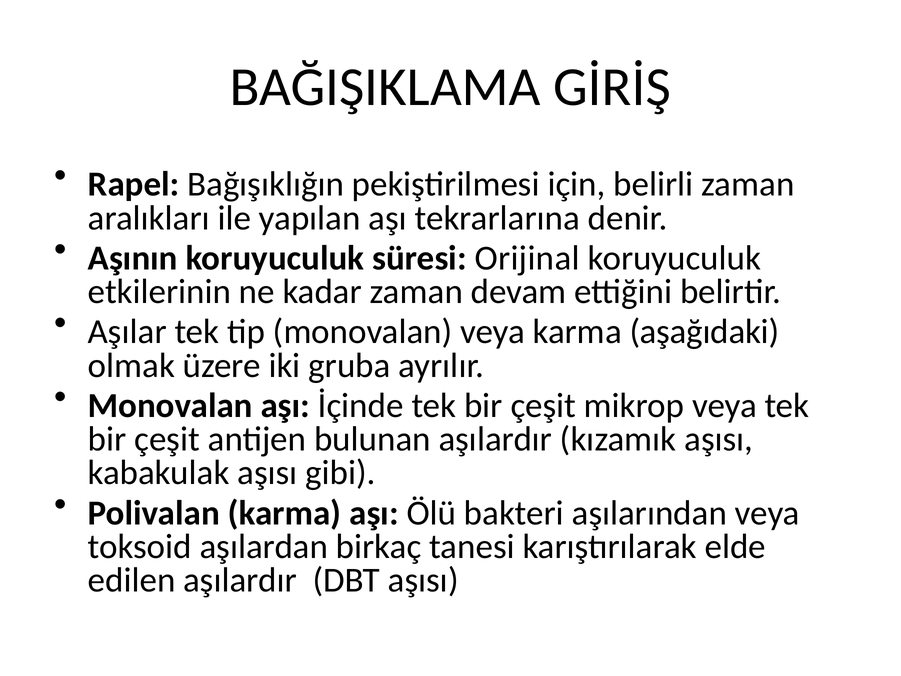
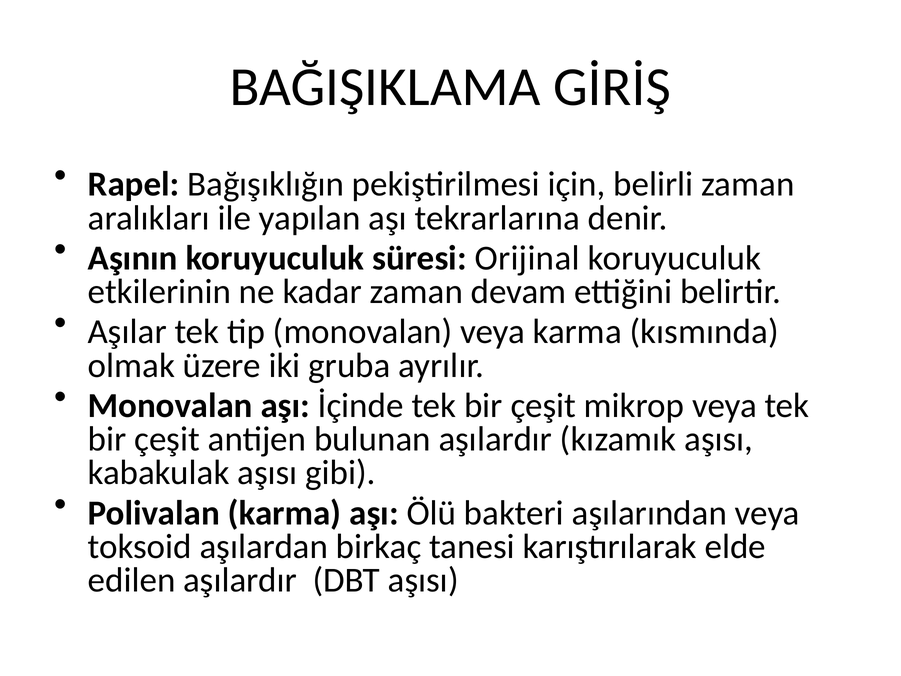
aşağıdaki: aşağıdaki -> kısmında (704, 332)
